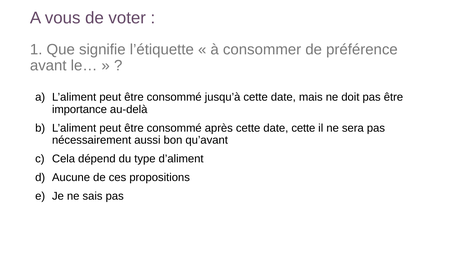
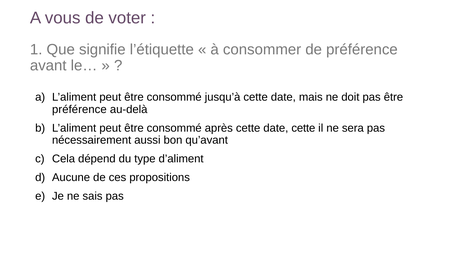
importance: importance -> préférence (79, 109)
